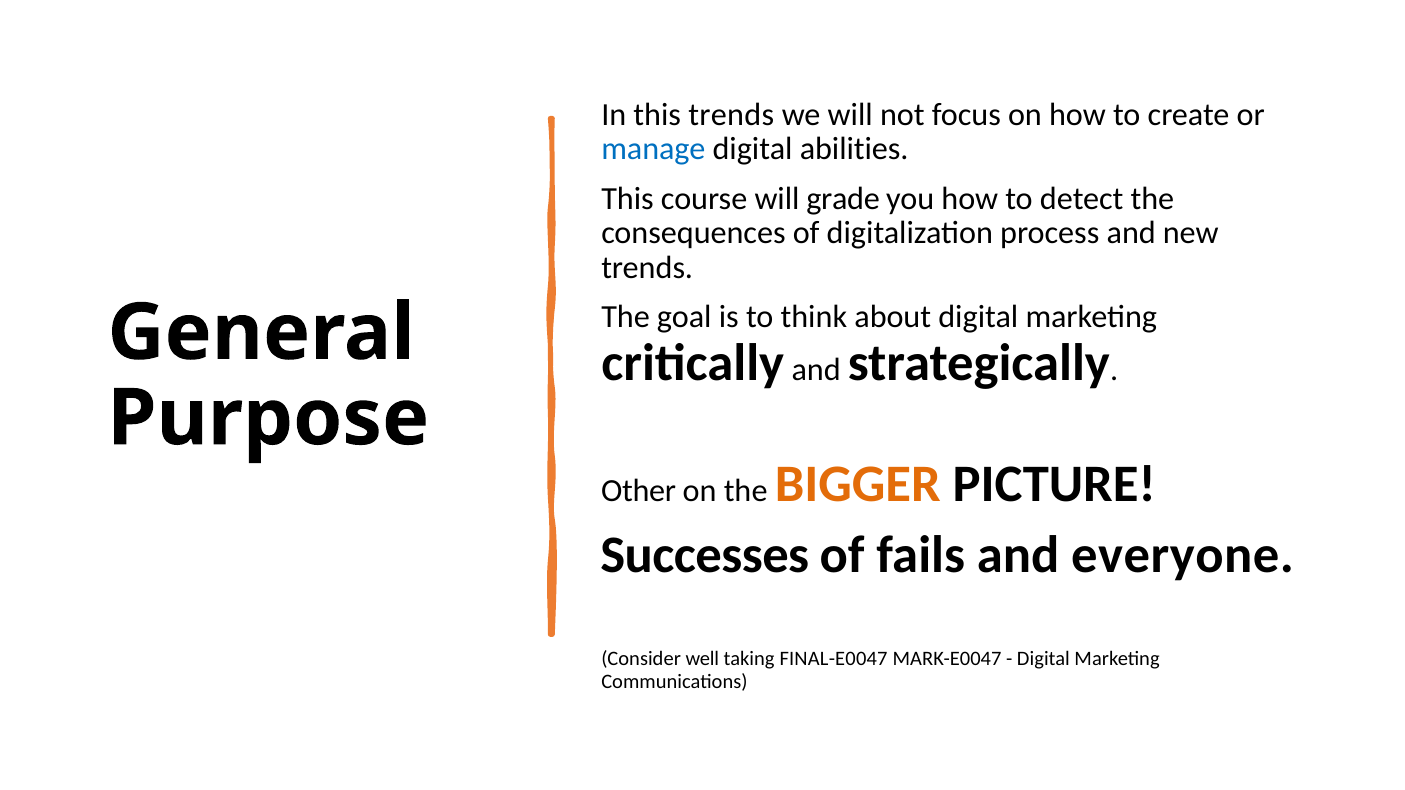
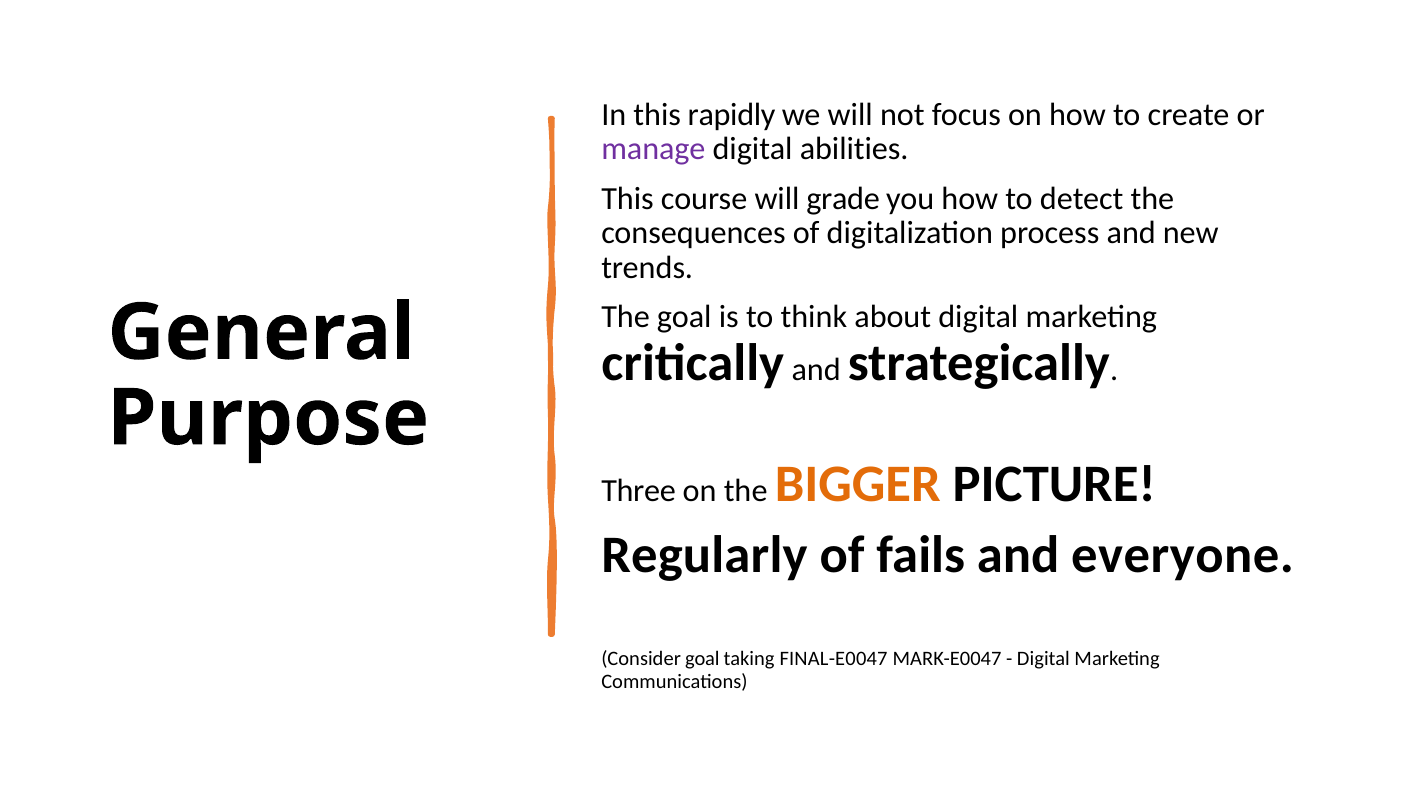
this trends: trends -> rapidly (732, 115)
manage colour: blue -> purple (653, 149)
Other: Other -> Three (639, 491)
Successes: Successes -> Regularly (704, 556)
Consider well: well -> goal (702, 659)
